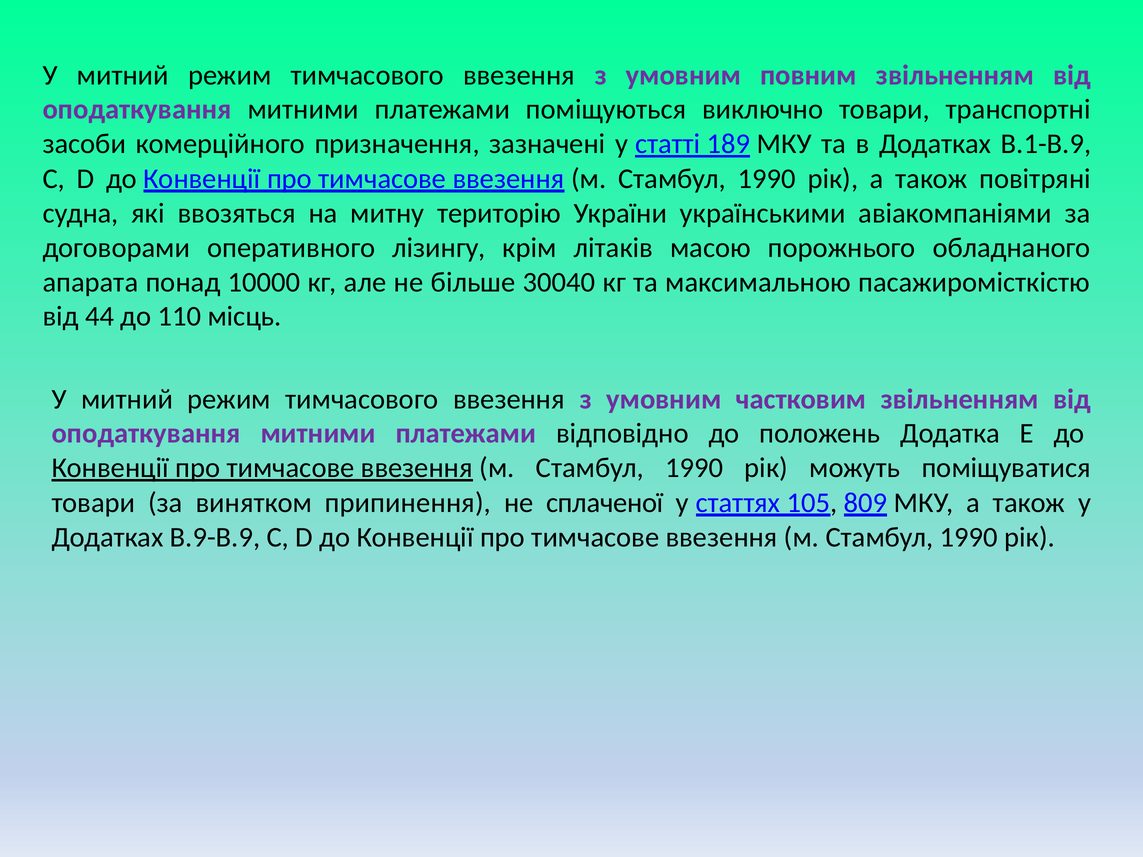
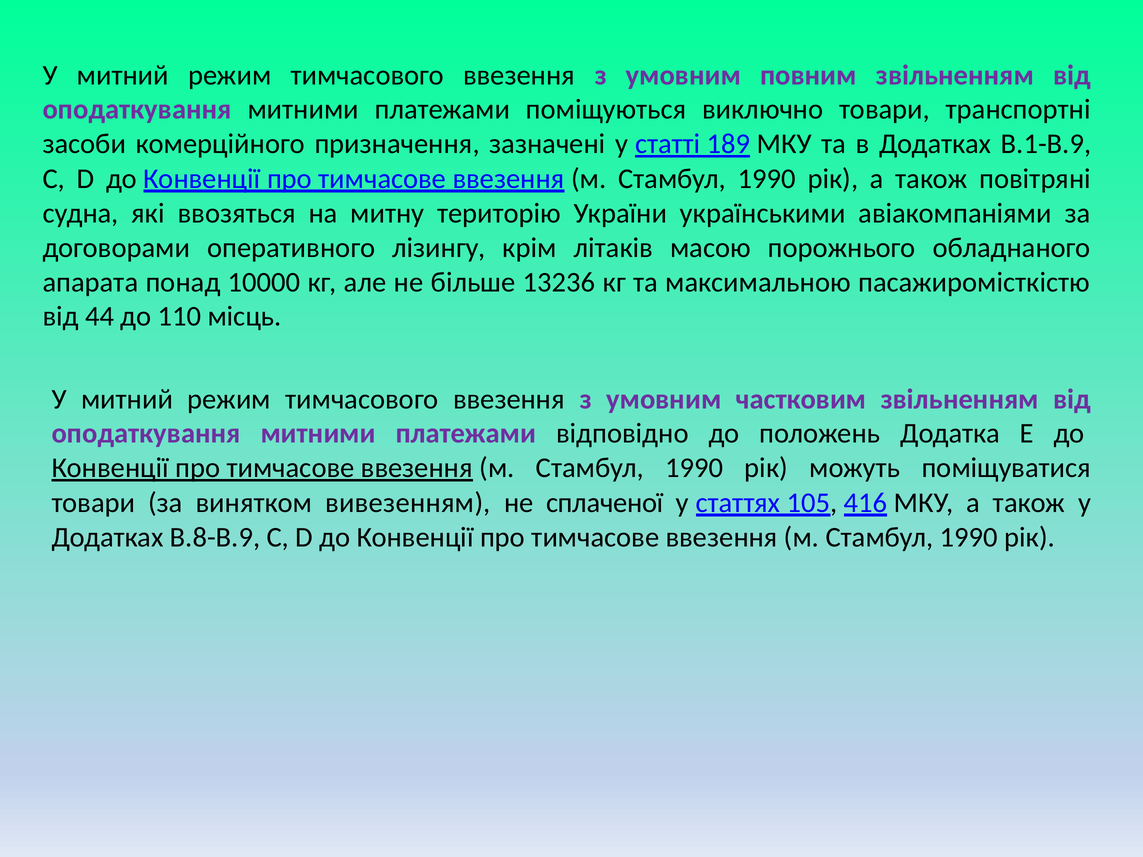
30040: 30040 -> 13236 (559, 282)
припинення: припинення -> вивезенням (408, 503)
809: 809 -> 416 (866, 503)
В.9-В.9: В.9-В.9 -> В.8-В.9 (215, 538)
